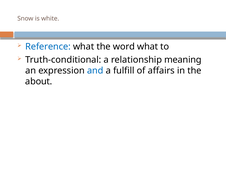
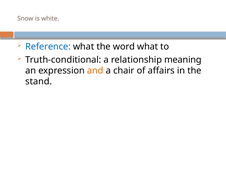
and colour: blue -> orange (95, 71)
fulfill: fulfill -> chair (124, 71)
about: about -> stand (39, 82)
